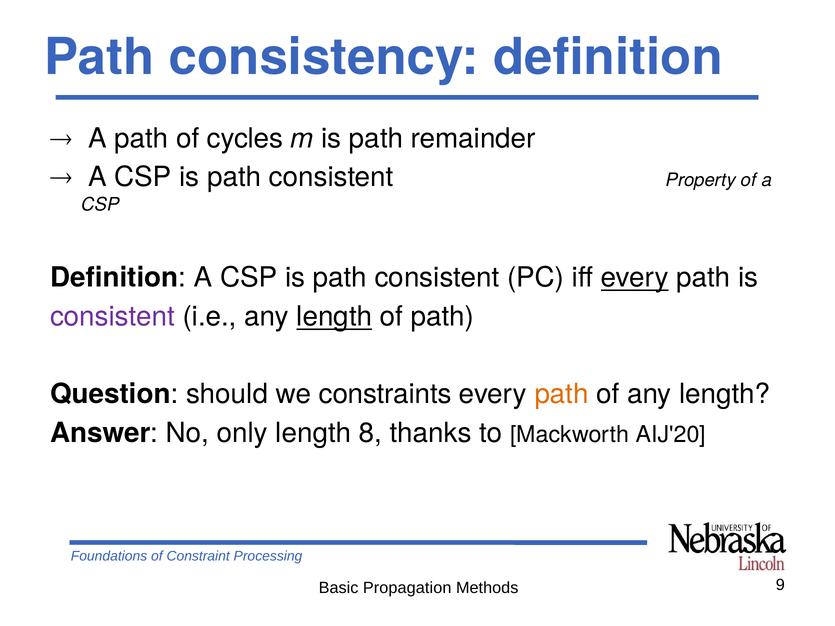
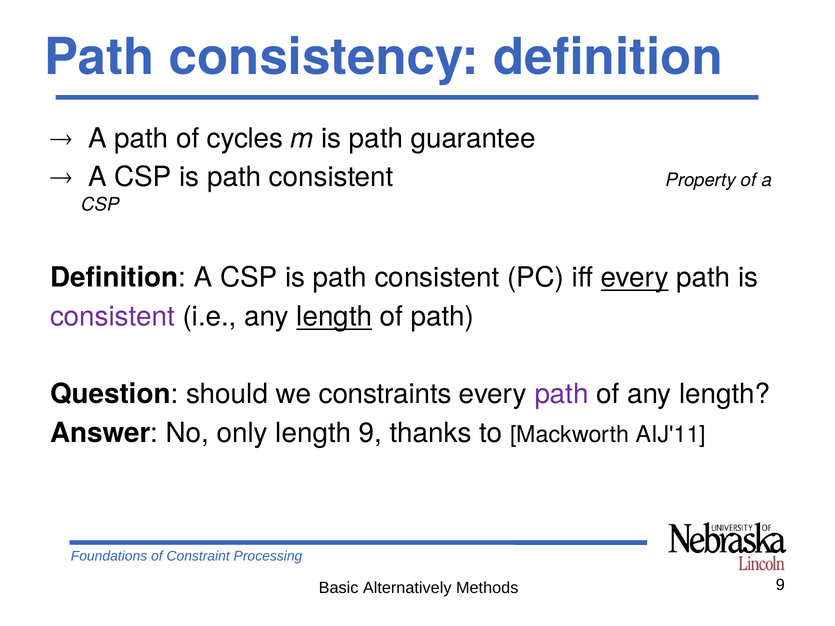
remainder: remainder -> guarantee (473, 138)
path colour: orange -> purple (562, 394)
length 8: 8 -> 9 (370, 433)
AIJ'20: AIJ'20 -> AIJ'11 (671, 435)
Propagation: Propagation -> Alternatively (407, 588)
